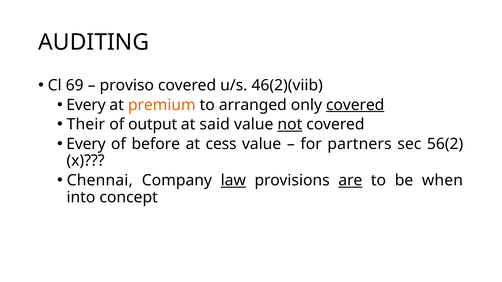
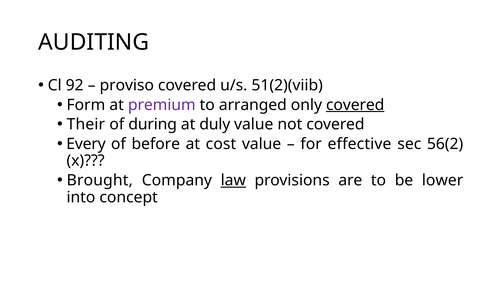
69: 69 -> 92 (75, 85)
46(2)(viib: 46(2)(viib -> 51(2)(viib (287, 85)
Every: Every -> Form (86, 105)
premium colour: orange -> purple (162, 105)
output: output -> during (153, 125)
said: said -> duly (215, 125)
not underline: present -> none (290, 125)
cess: cess -> cost (221, 144)
partners: partners -> effective (360, 144)
Chennai: Chennai -> Brought (100, 181)
are underline: present -> none (350, 181)
when: when -> lower (443, 181)
